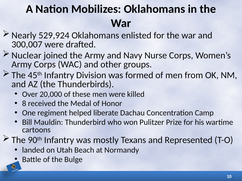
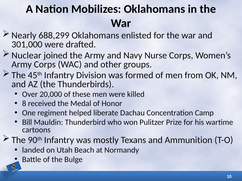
529,924: 529,924 -> 688,299 (54, 36)
300,007: 300,007 -> 301,000 (27, 45)
Represented: Represented -> Ammunition (189, 140)
